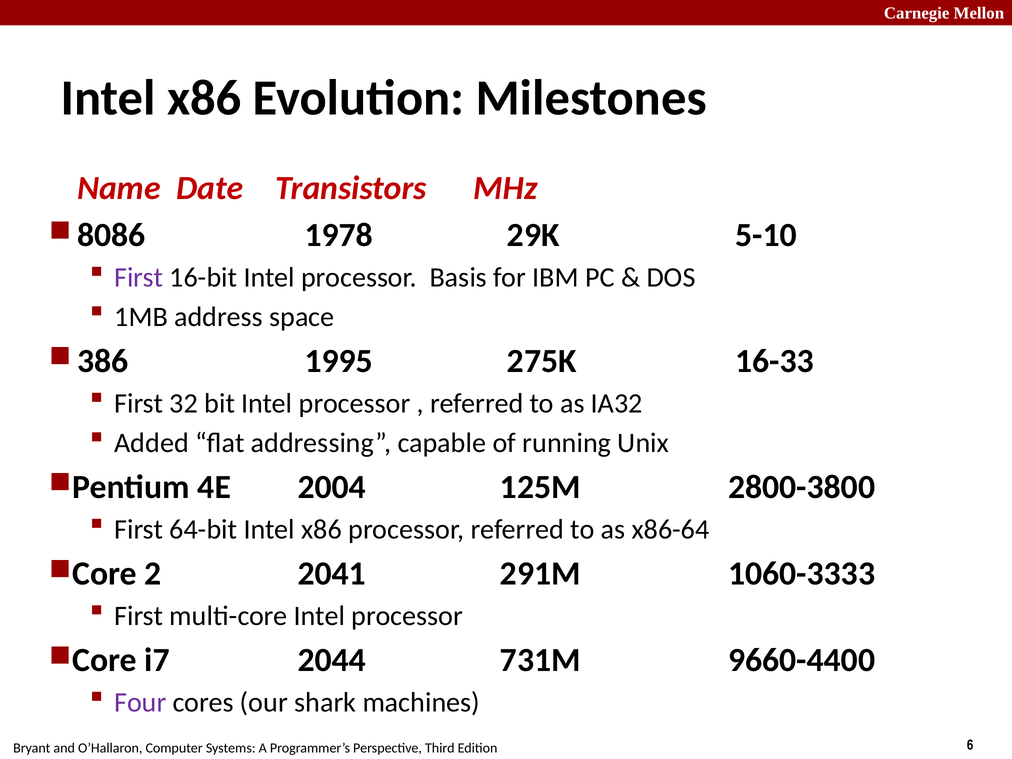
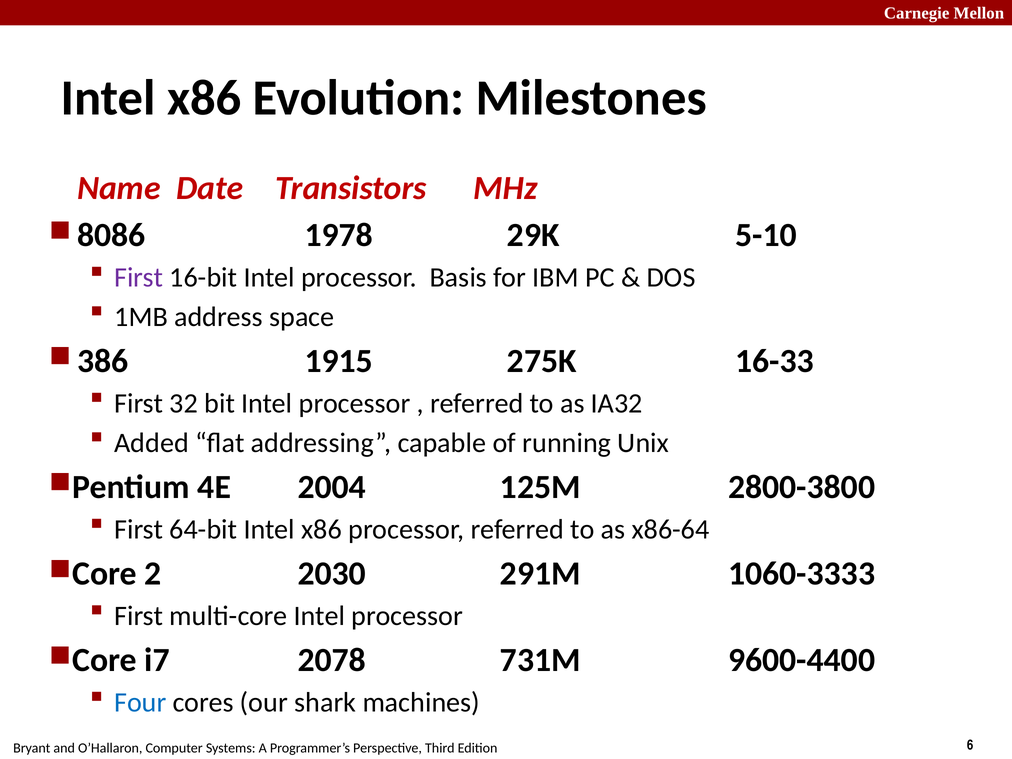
1995: 1995 -> 1915 (339, 361)
2041: 2041 -> 2030 (332, 574)
2044: 2044 -> 2078 (332, 660)
9660-4400: 9660-4400 -> 9600-4400 (802, 660)
Four colour: purple -> blue (140, 703)
